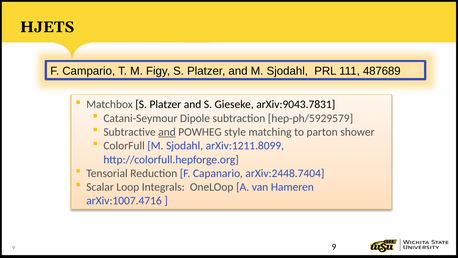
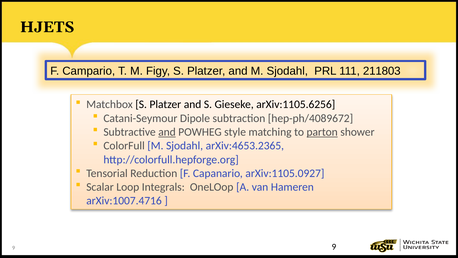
487689: 487689 -> 211803 (382, 71)
arXiv:9043.7831: arXiv:9043.7831 -> arXiv:1105.6256 (296, 104)
hep-ph/5929579: hep-ph/5929579 -> hep-ph/4089672 (311, 118)
parton underline: none -> present (322, 132)
arXiv:1211.8099: arXiv:1211.8099 -> arXiv:4653.2365 (245, 146)
arXiv:2448.7404: arXiv:2448.7404 -> arXiv:1105.0927 (285, 173)
